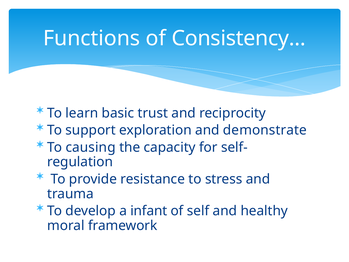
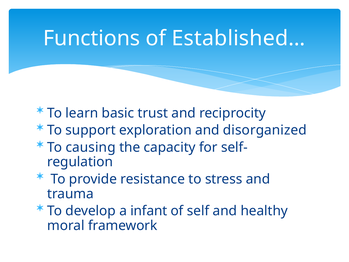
Consistency…: Consistency… -> Established… (238, 38)
demonstrate: demonstrate -> disorganized (265, 130)
